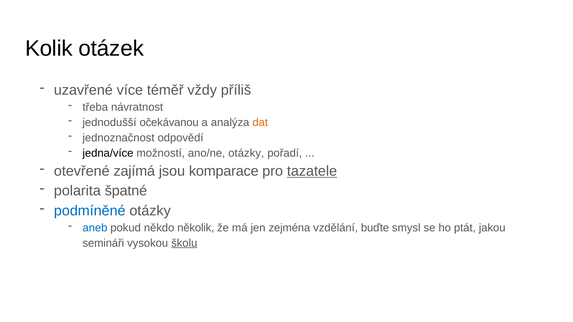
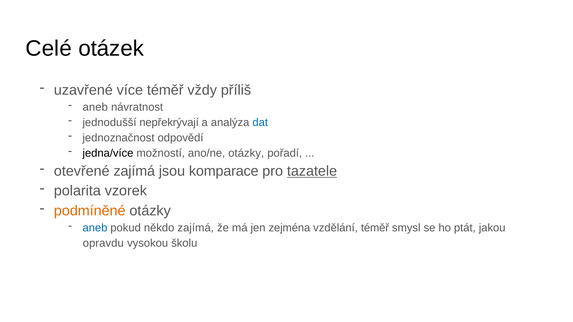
Kolik: Kolik -> Celé (49, 49)
třeba: třeba -> aneb (95, 107)
očekávanou: očekávanou -> nepřekrývají (169, 123)
dat colour: orange -> blue (260, 123)
špatné: špatné -> vzorek (126, 191)
podmíněné colour: blue -> orange (90, 211)
někdo několik: několik -> zajímá (196, 228)
vzdělání buďte: buďte -> téměř (375, 228)
semináři: semináři -> opravdu (103, 243)
školu underline: present -> none (184, 243)
